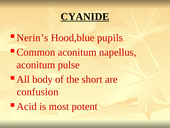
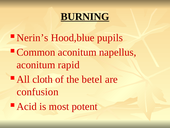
CYANIDE: CYANIDE -> BURNING (85, 17)
pulse: pulse -> rapid (69, 65)
body: body -> cloth (43, 79)
short: short -> betel (92, 79)
